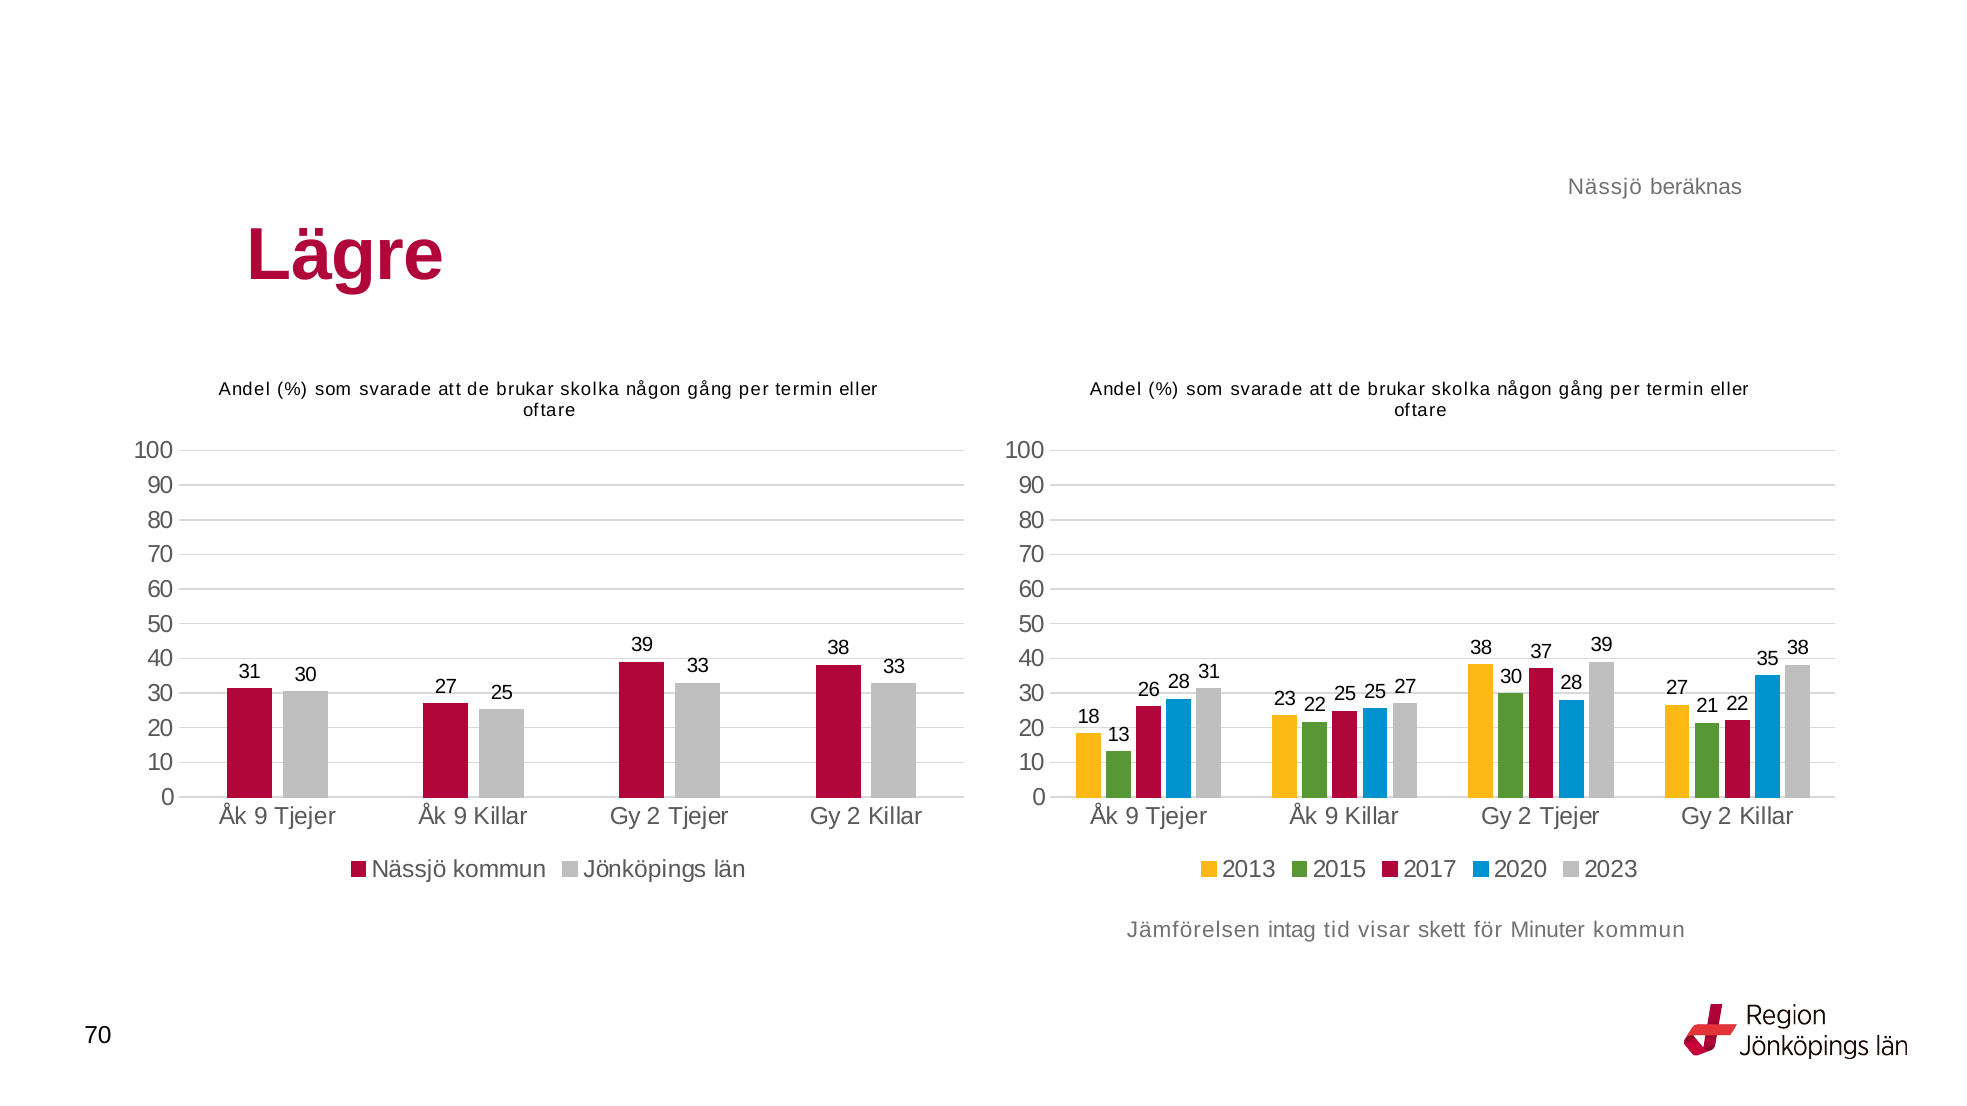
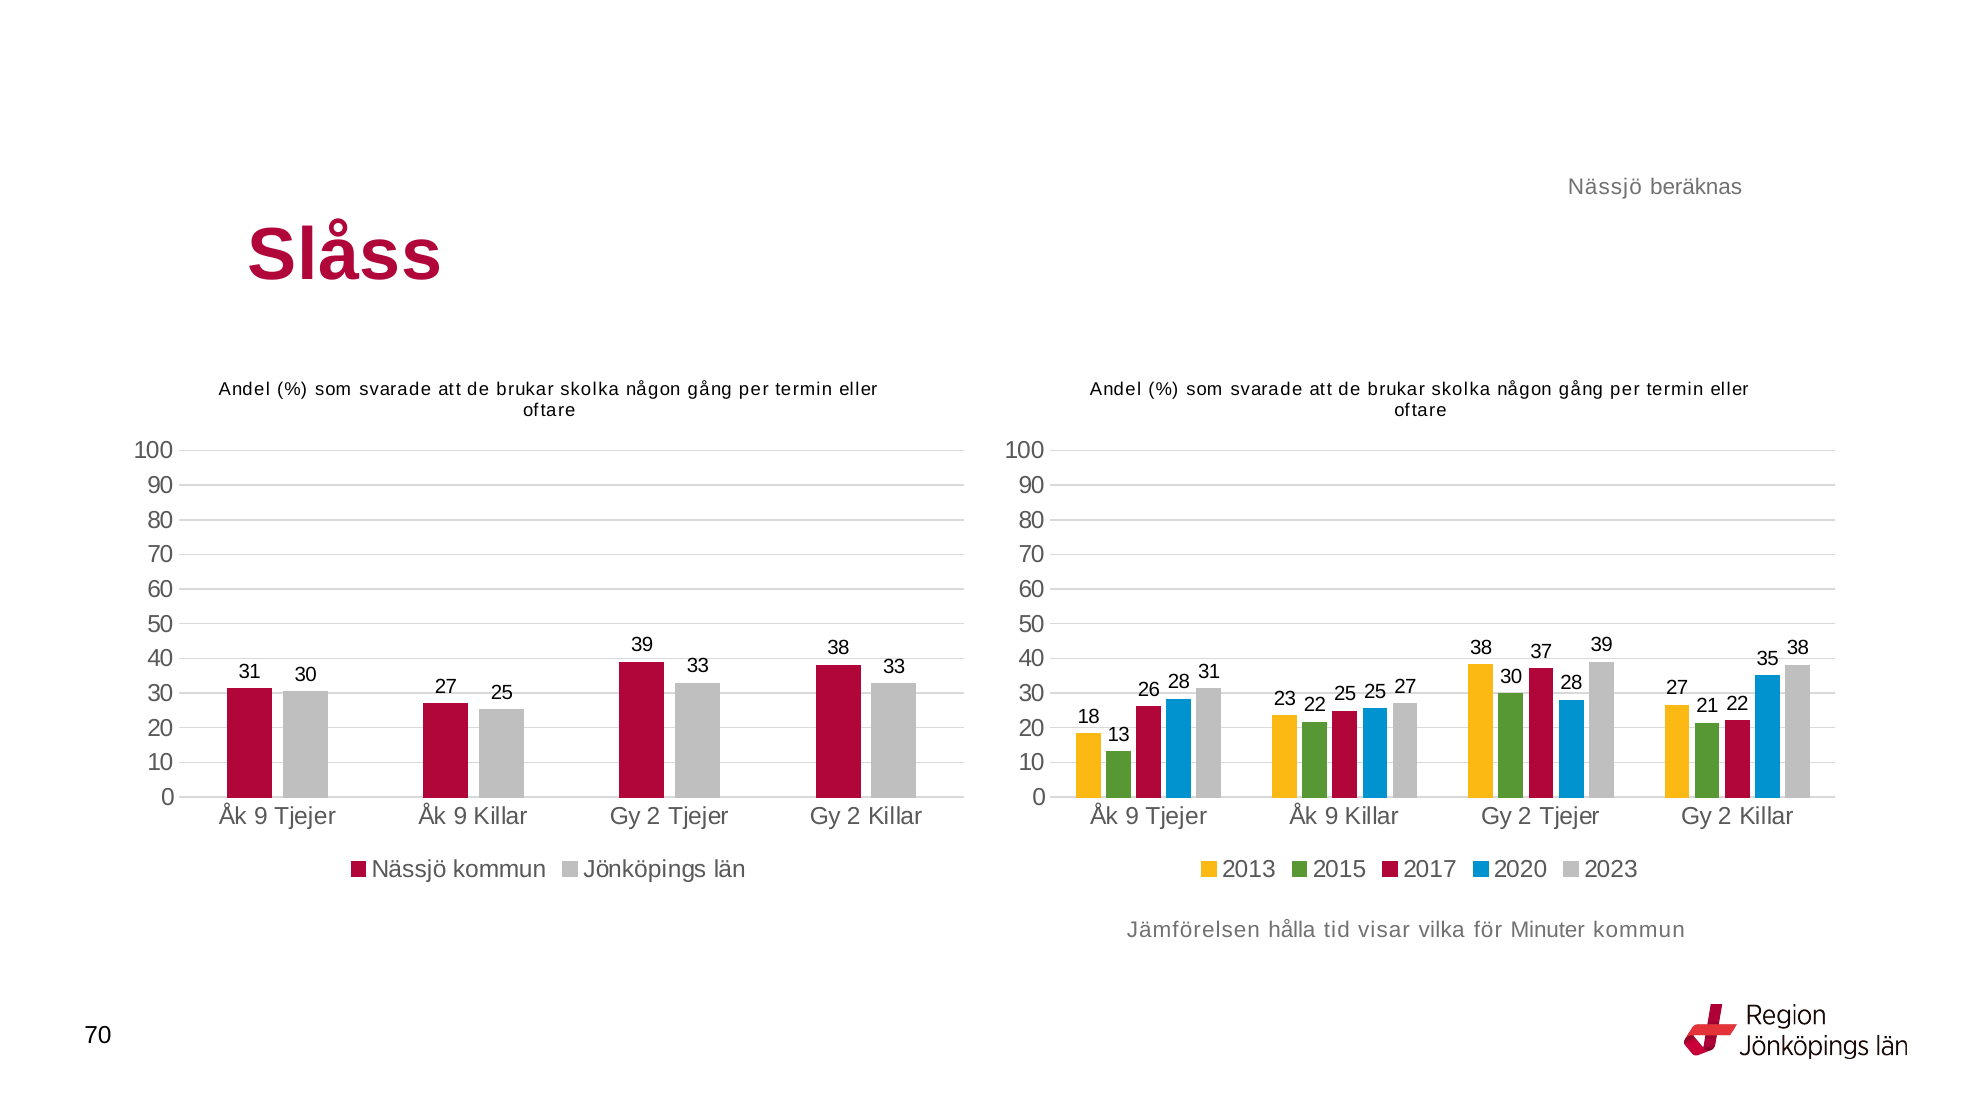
Lägre: Lägre -> Slåss (345, 255)
intag: intag -> hålla (1292, 930)
skett: skett -> vilka (1442, 930)
